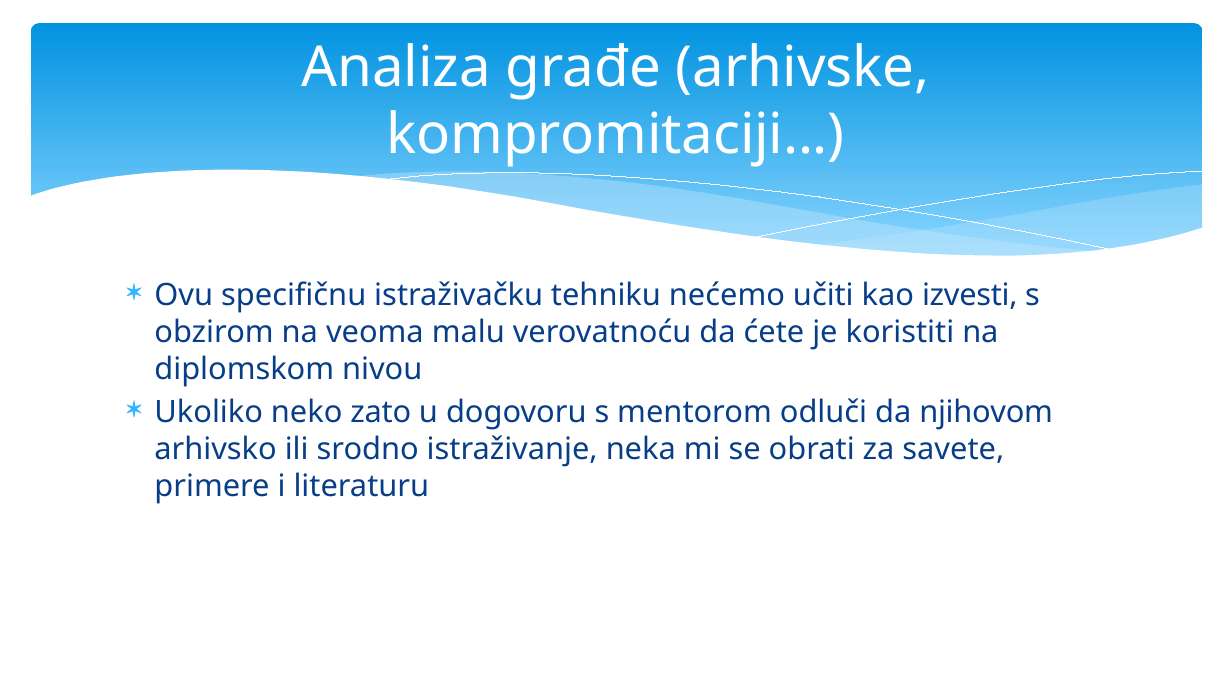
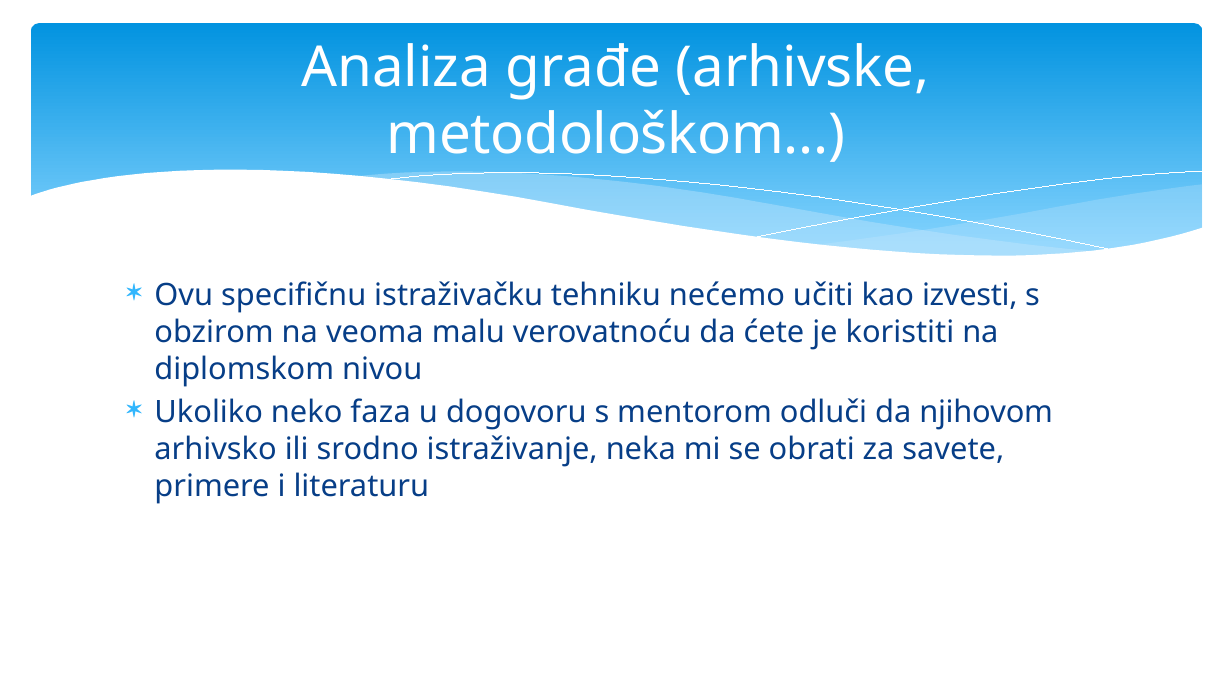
kompromitaciji: kompromitaciji -> metodološkom (616, 135)
zato: zato -> faza (381, 413)
